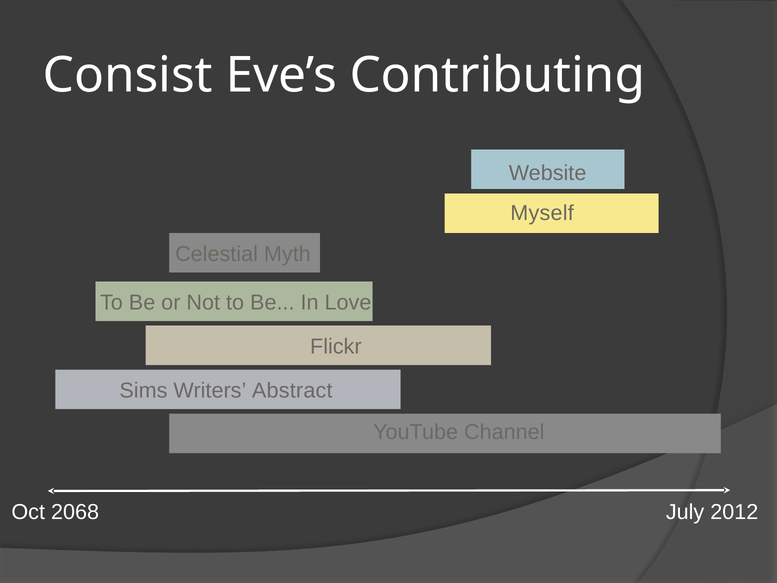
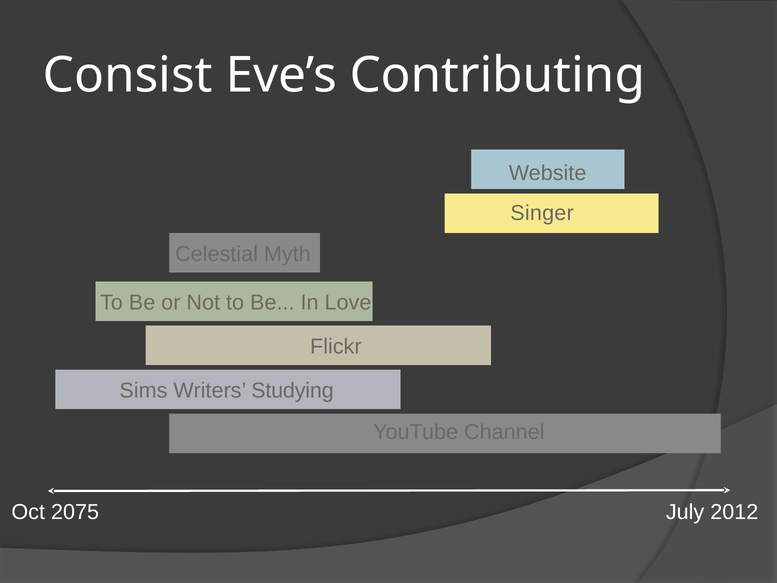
Myself: Myself -> Singer (542, 213)
Abstract: Abstract -> Studying (292, 390)
2068: 2068 -> 2075 (75, 512)
